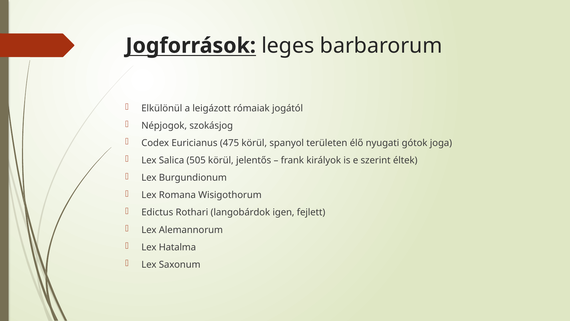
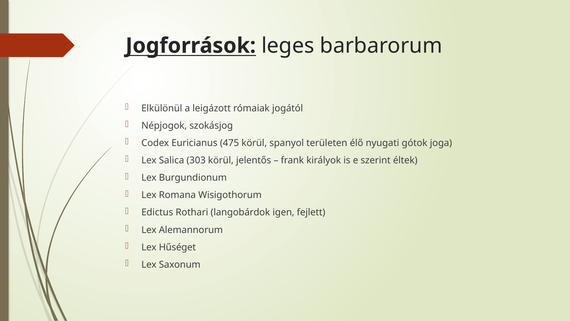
505: 505 -> 303 (196, 160)
Hatalma: Hatalma -> Hűséget (177, 247)
